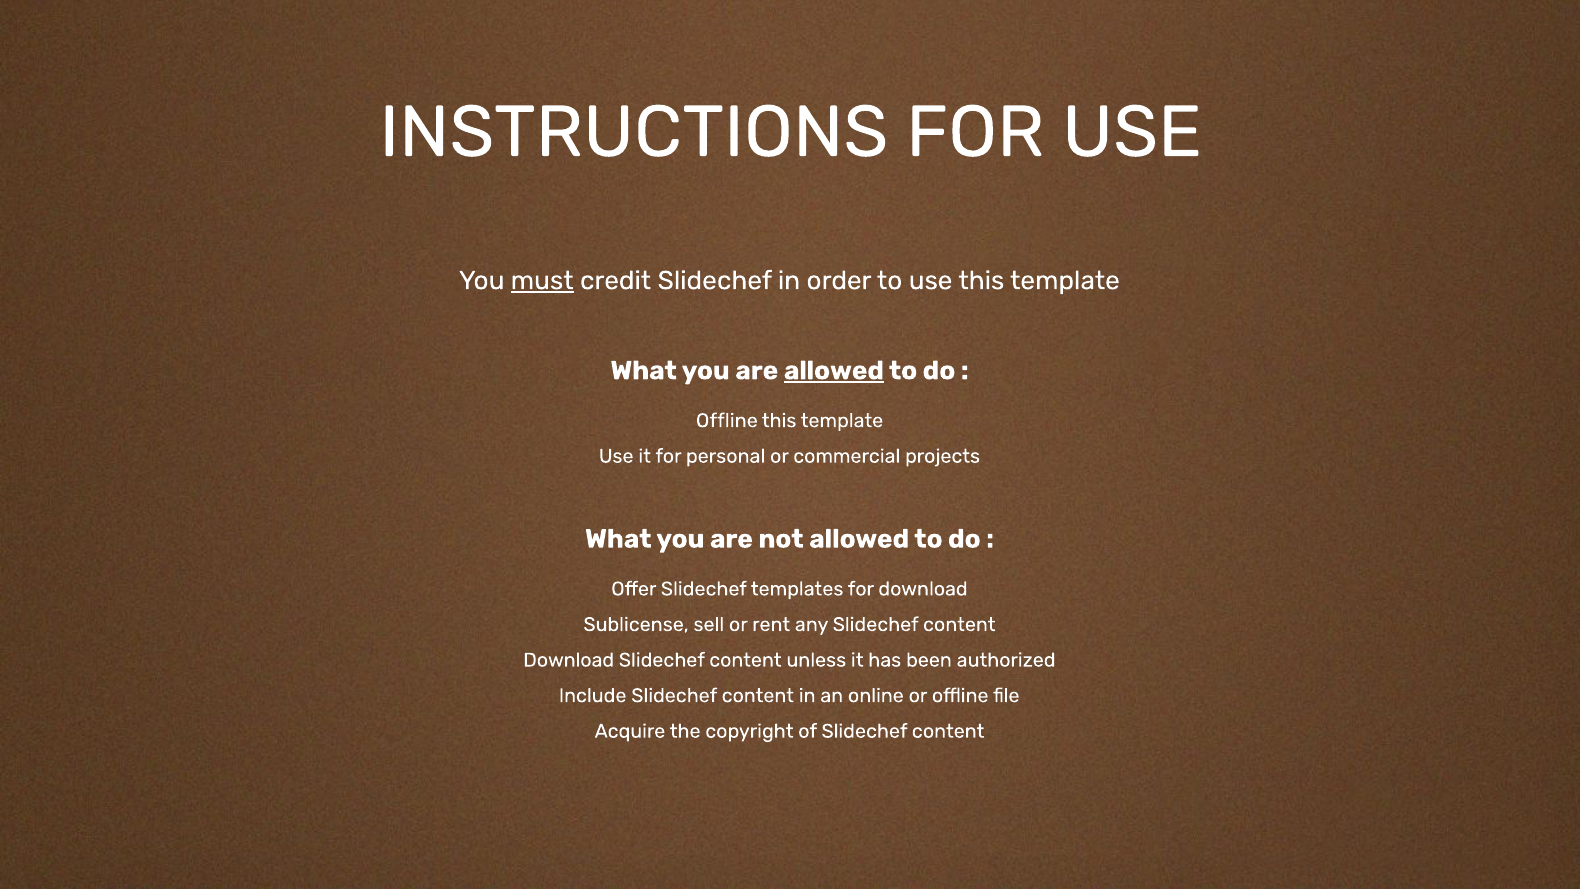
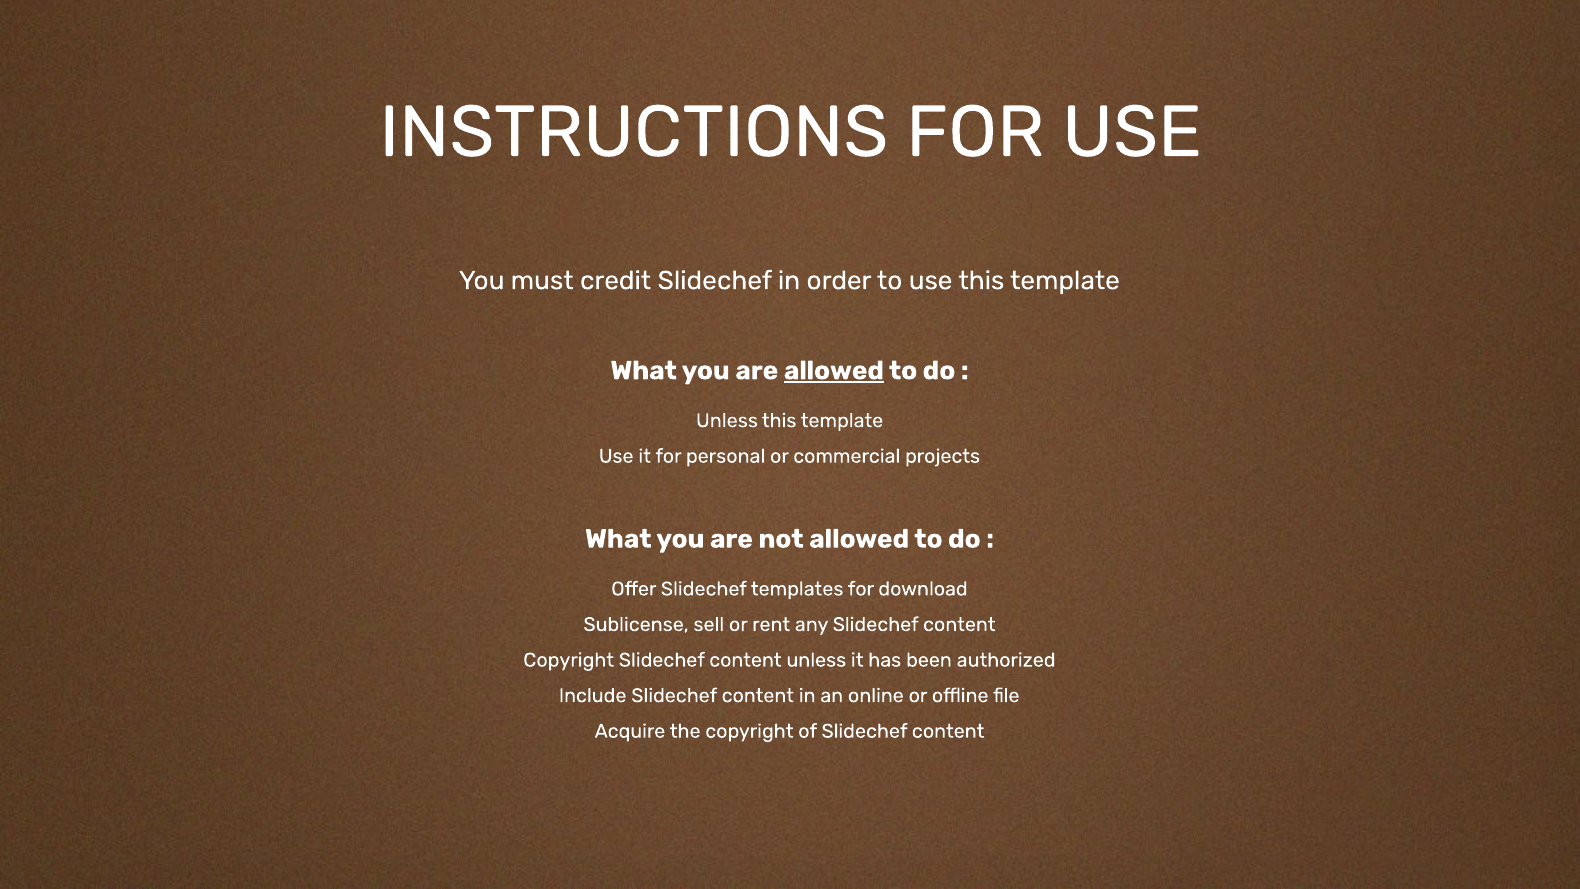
must underline: present -> none (542, 280)
Offline: Offline -> Unless (727, 421)
Download: Download -> Copyright (569, 660)
